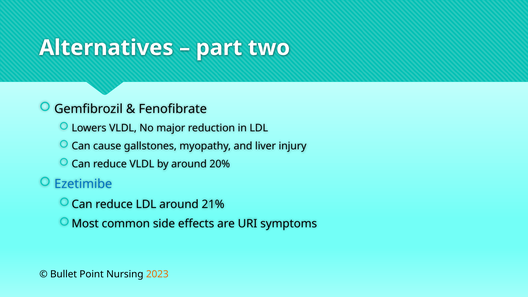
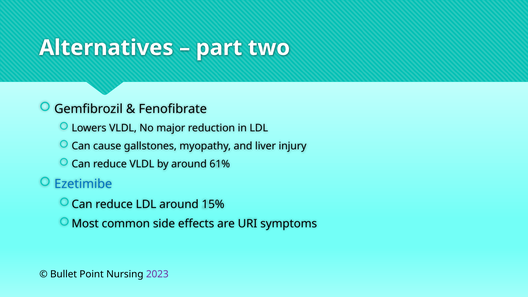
20%: 20% -> 61% (220, 164)
21%: 21% -> 15% (213, 204)
2023 colour: orange -> purple (157, 274)
